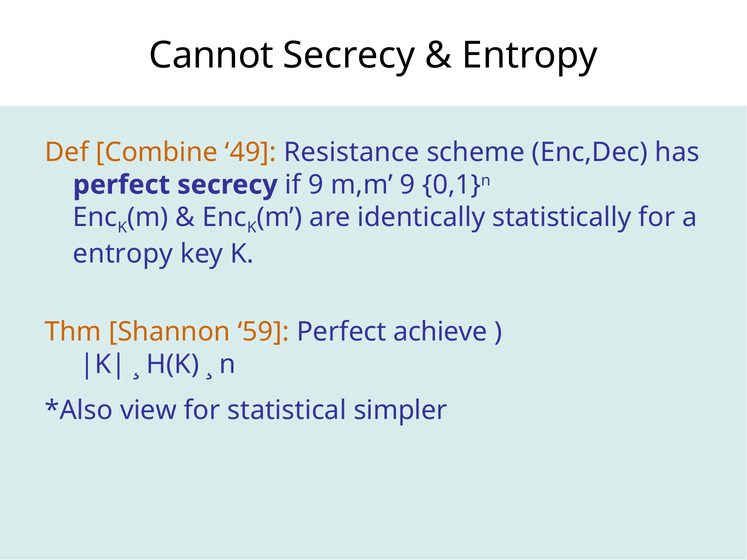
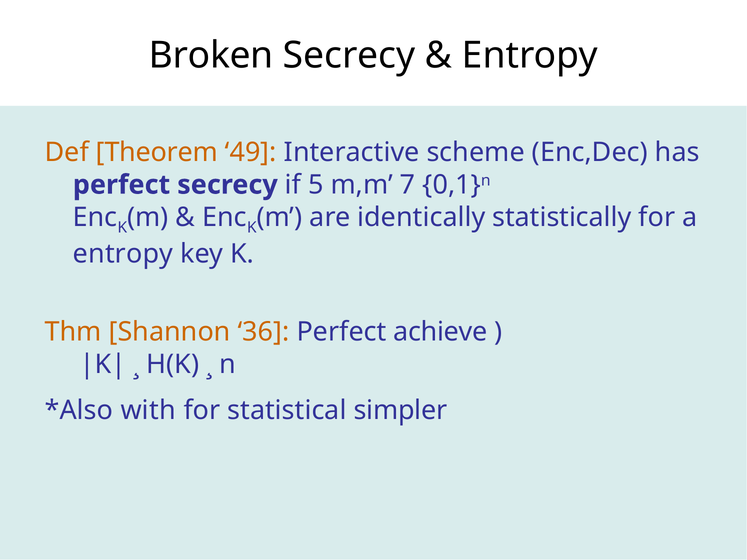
Cannot: Cannot -> Broken (211, 55)
Combine: Combine -> Theorem (157, 153)
Resistance: Resistance -> Interactive (352, 153)
if 9: 9 -> 5 (316, 185)
m,m 9: 9 -> 7 (408, 185)
59: 59 -> 36 (263, 332)
view: view -> with (148, 410)
